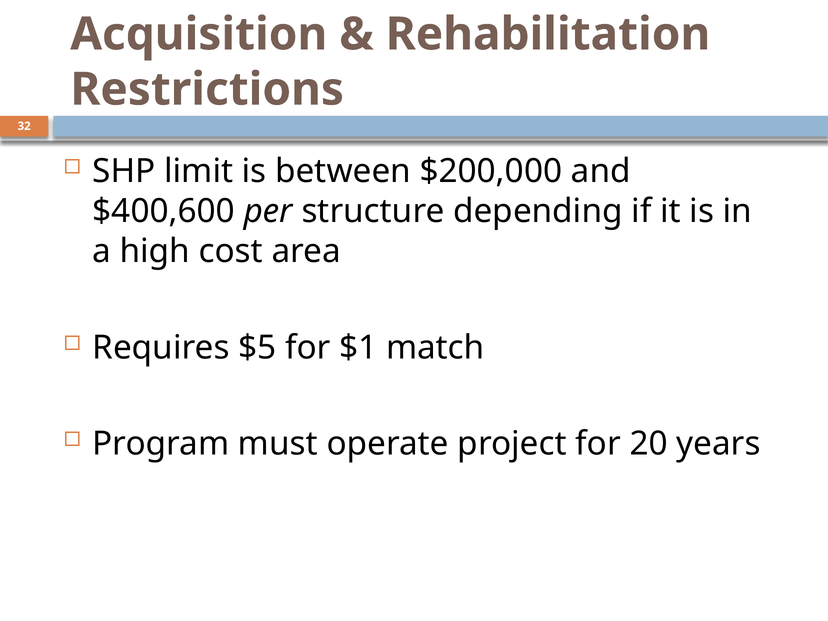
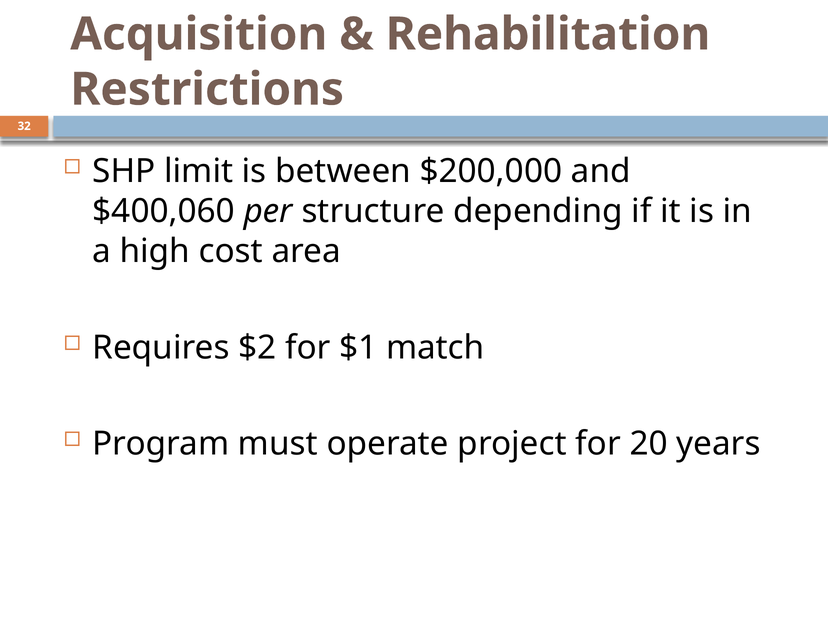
$400,600: $400,600 -> $400,060 (164, 211)
$5: $5 -> $2 (257, 348)
